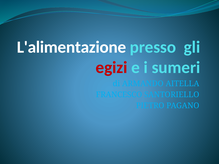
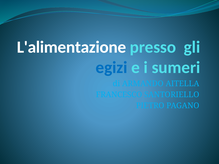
egizi colour: red -> blue (111, 68)
